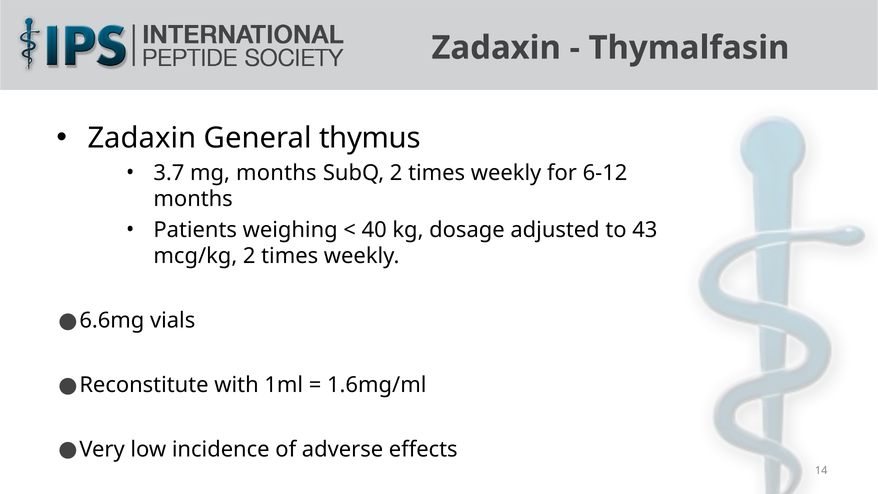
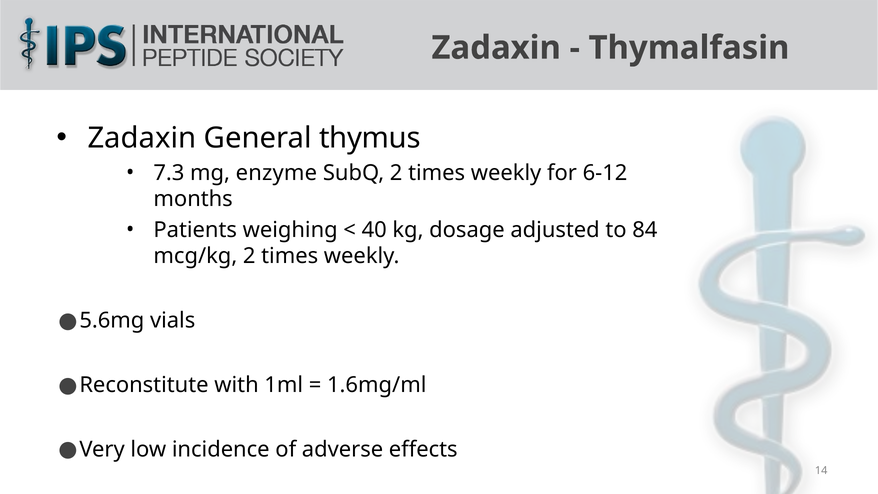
3.7: 3.7 -> 7.3 (169, 173)
mg months: months -> enzyme (276, 173)
43: 43 -> 84 (645, 230)
6.6mg: 6.6mg -> 5.6mg (112, 321)
